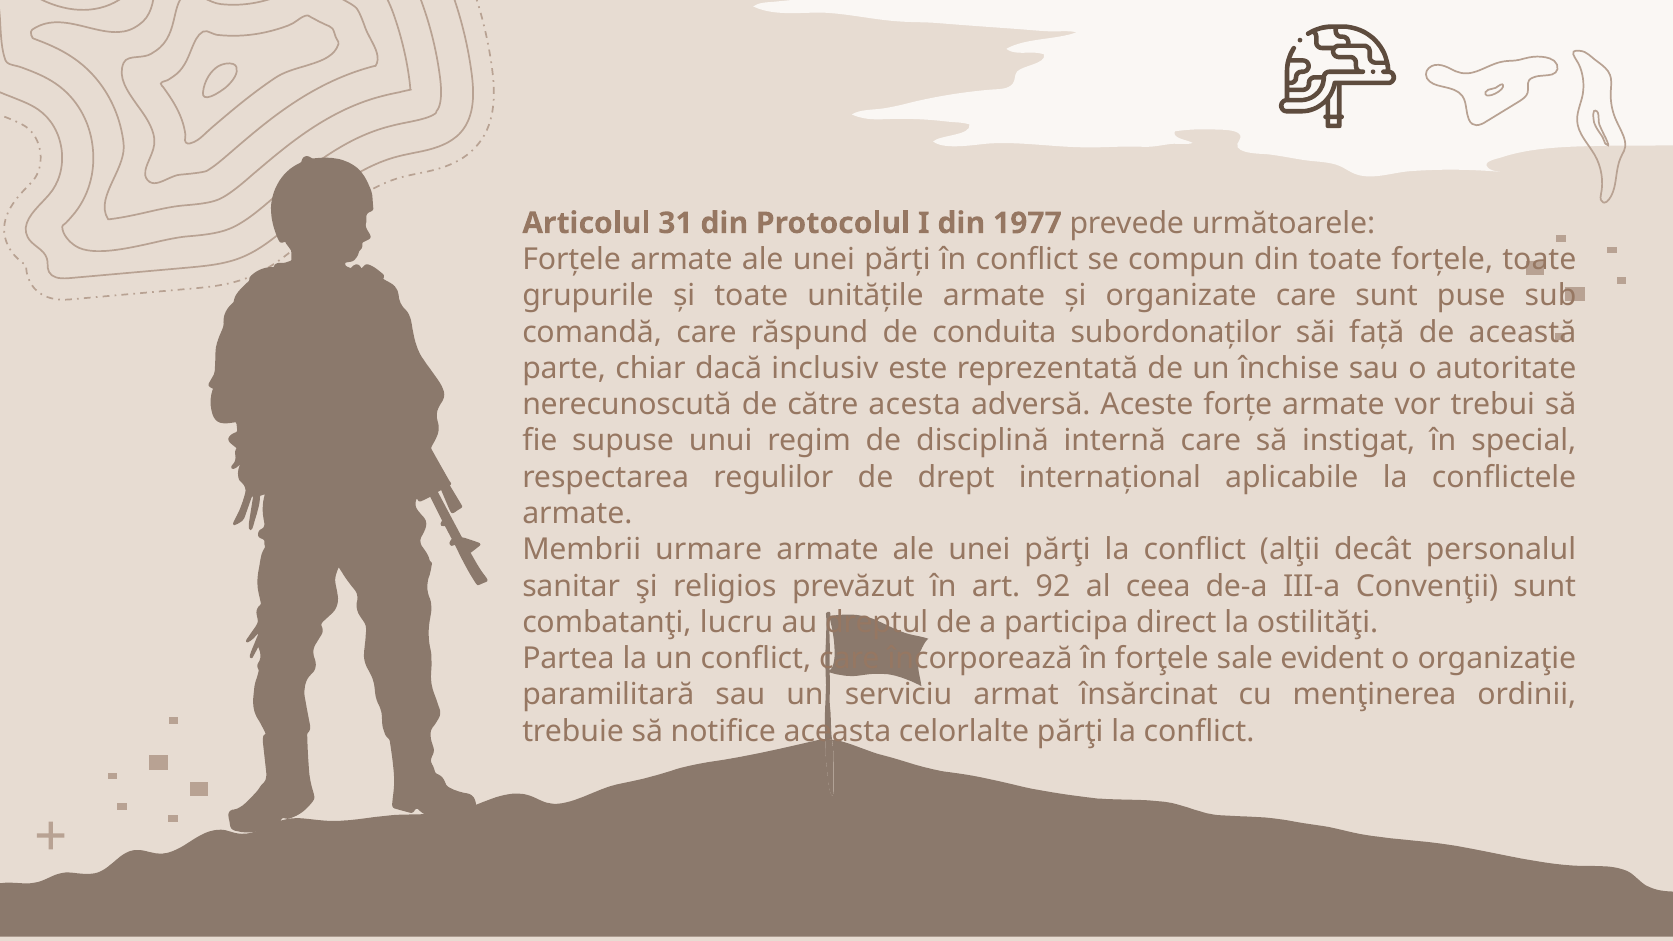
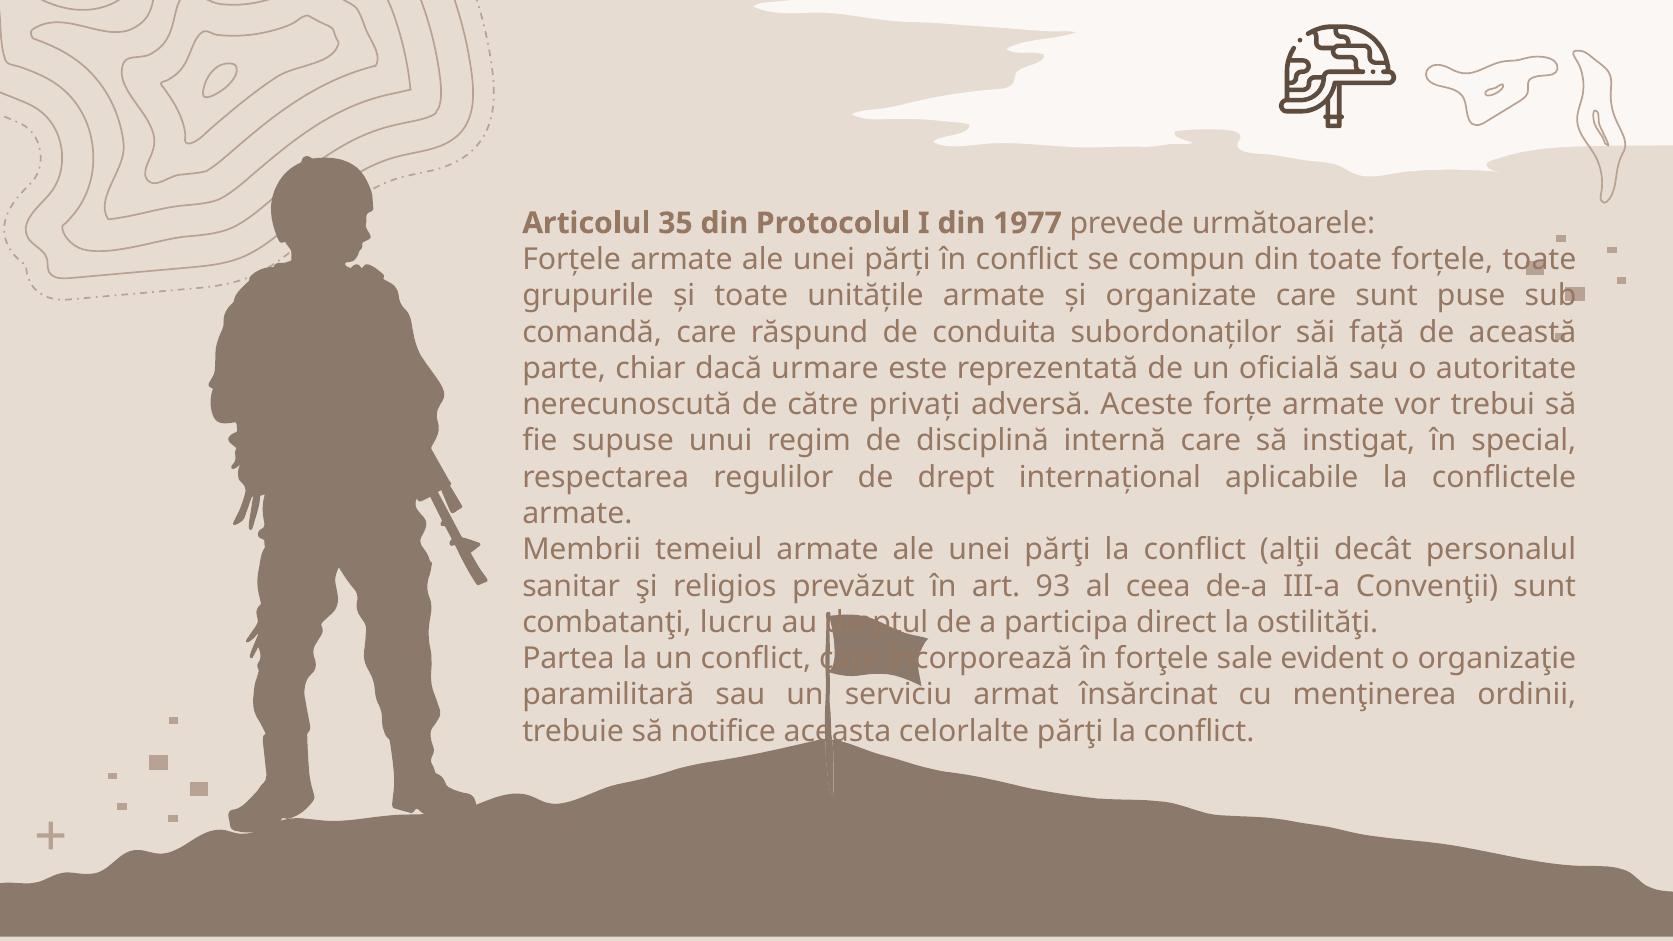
31: 31 -> 35 (676, 223)
inclusiv: inclusiv -> urmare (825, 368)
închise: închise -> oficială (1289, 368)
acesta: acesta -> privați (915, 405)
urmare: urmare -> temeiul (709, 550)
92: 92 -> 93 (1053, 586)
